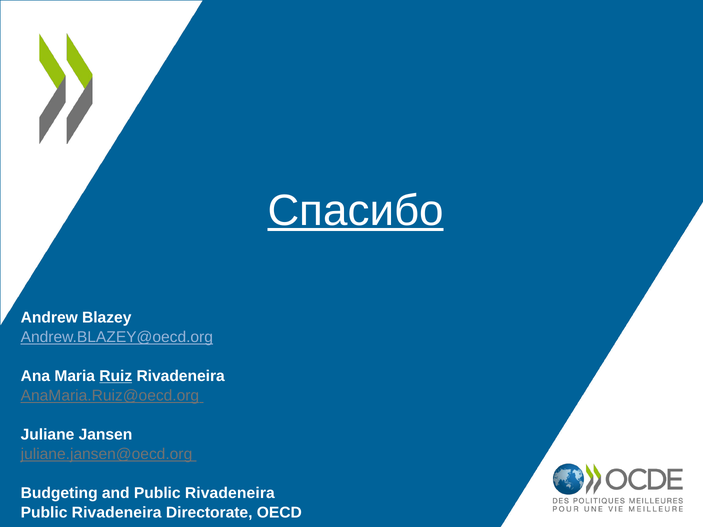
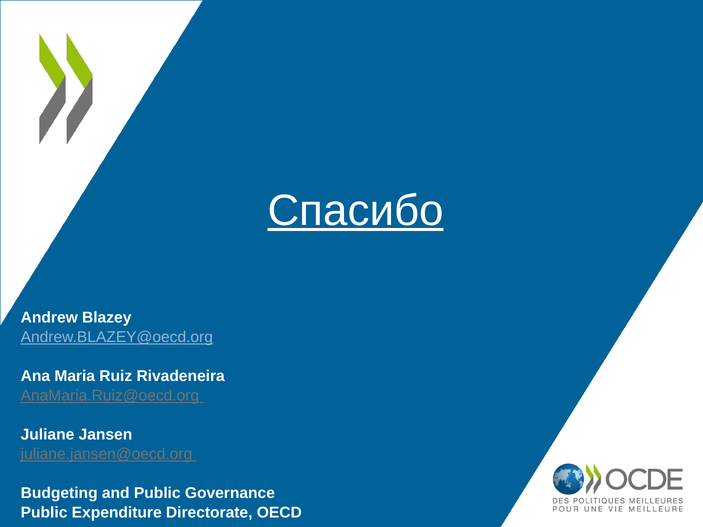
Ruiz underline: present -> none (116, 376)
and Public Rivadeneira: Rivadeneira -> Governance (230, 493)
Rivadeneira: Rivadeneira -> Expenditure (117, 513)
